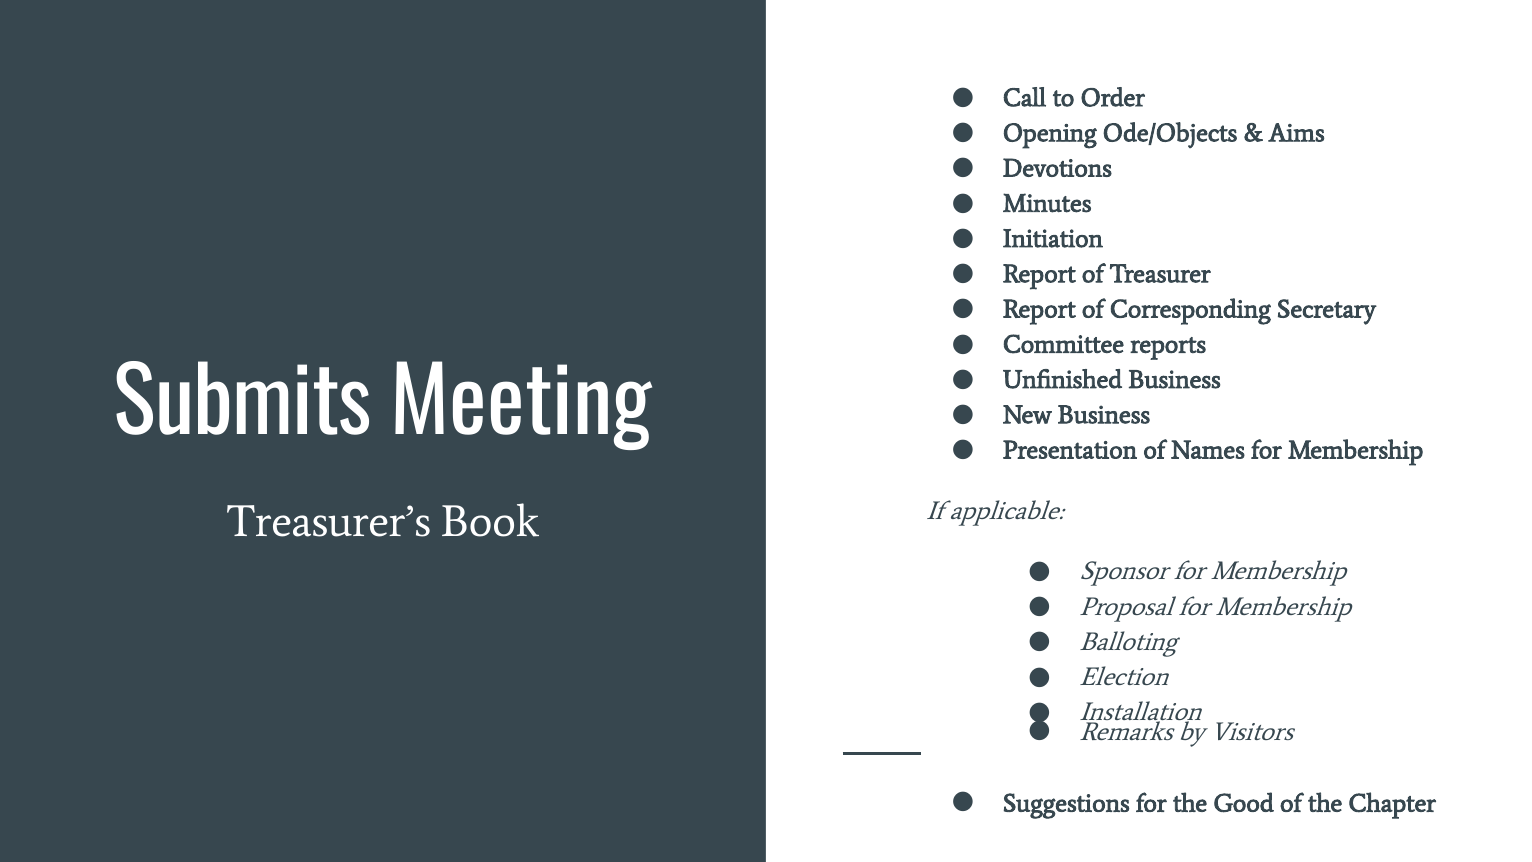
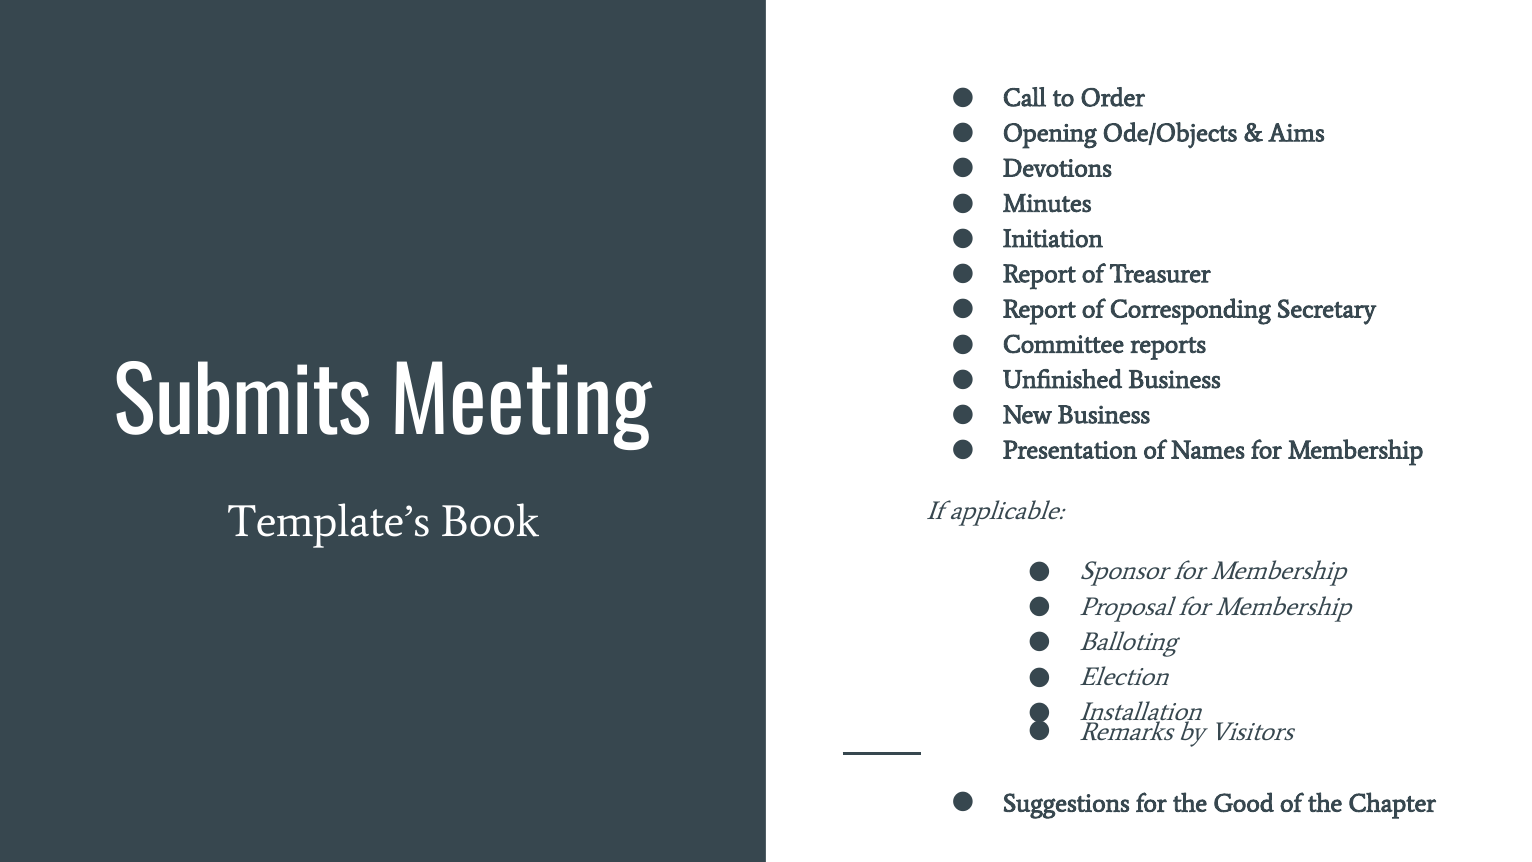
Treasurer’s: Treasurer’s -> Template’s (329, 522)
